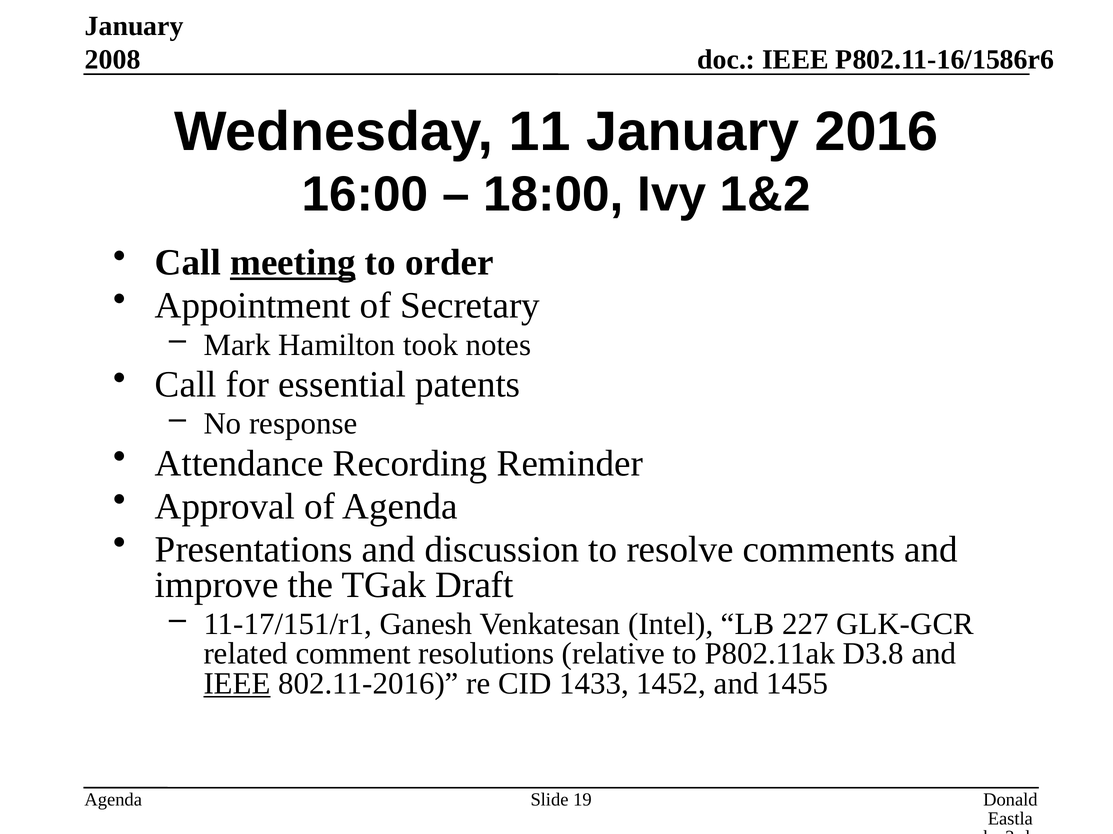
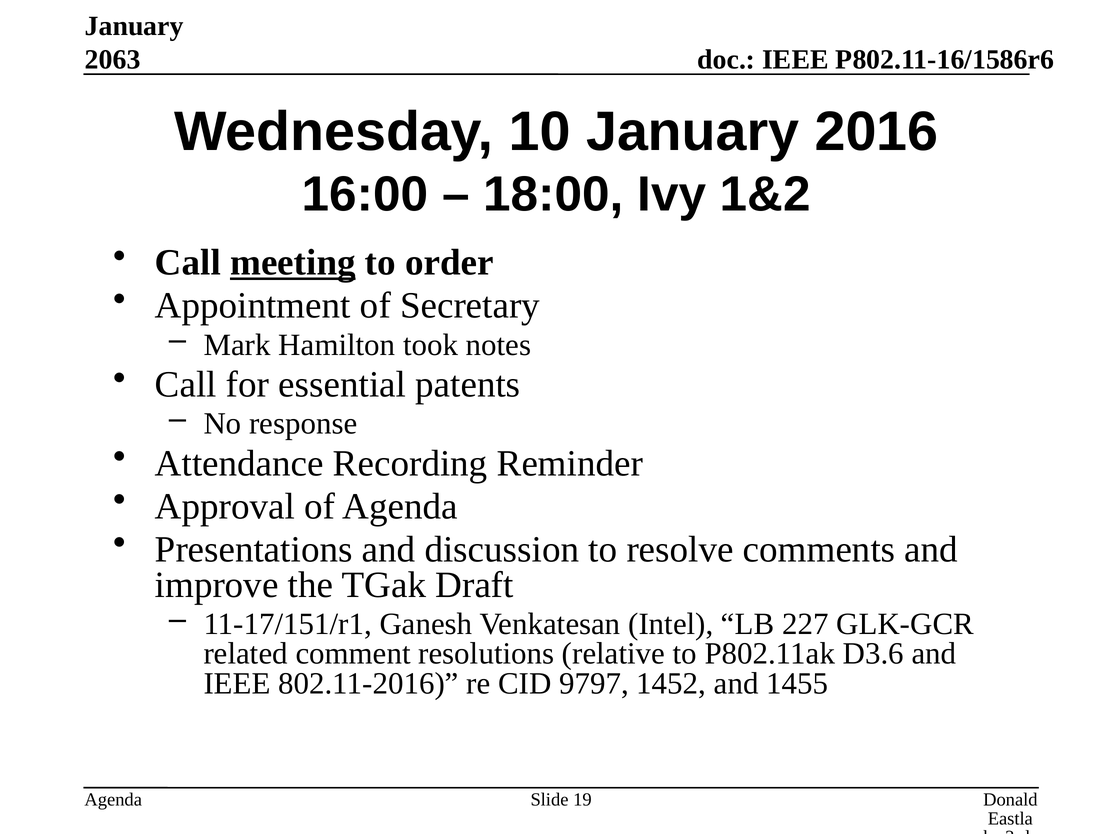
2008: 2008 -> 2063 (113, 59)
11: 11 -> 10 (540, 132)
D3.8: D3.8 -> D3.6 (873, 654)
IEEE underline: present -> none (237, 684)
1433: 1433 -> 9797 (594, 684)
